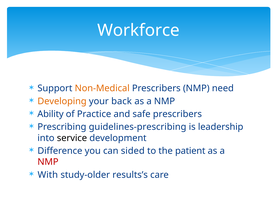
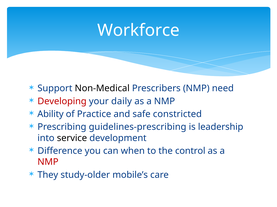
Non-Medical colour: orange -> black (102, 89)
Developing colour: orange -> red (62, 102)
back: back -> daily (122, 102)
safe prescribers: prescribers -> constricted (177, 114)
sided: sided -> when (133, 151)
patient: patient -> control (190, 151)
With: With -> They (48, 175)
results’s: results’s -> mobile’s (130, 175)
